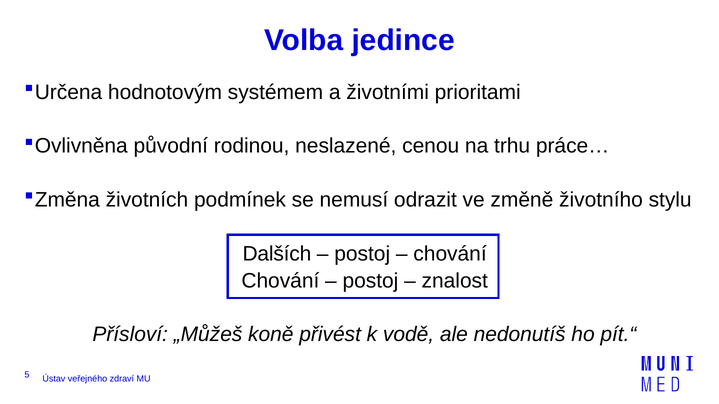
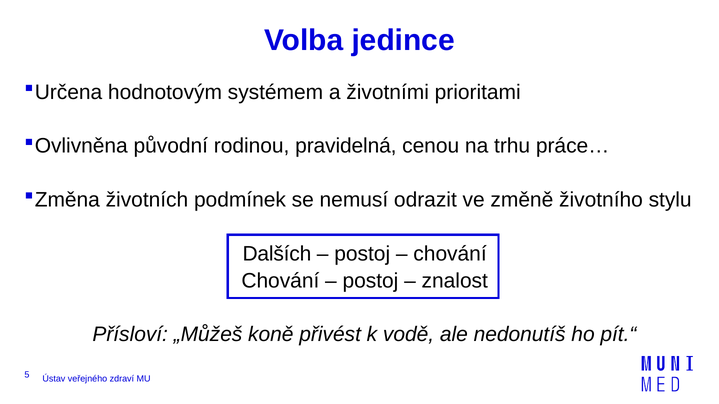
neslazené: neslazené -> pravidelná (346, 146)
